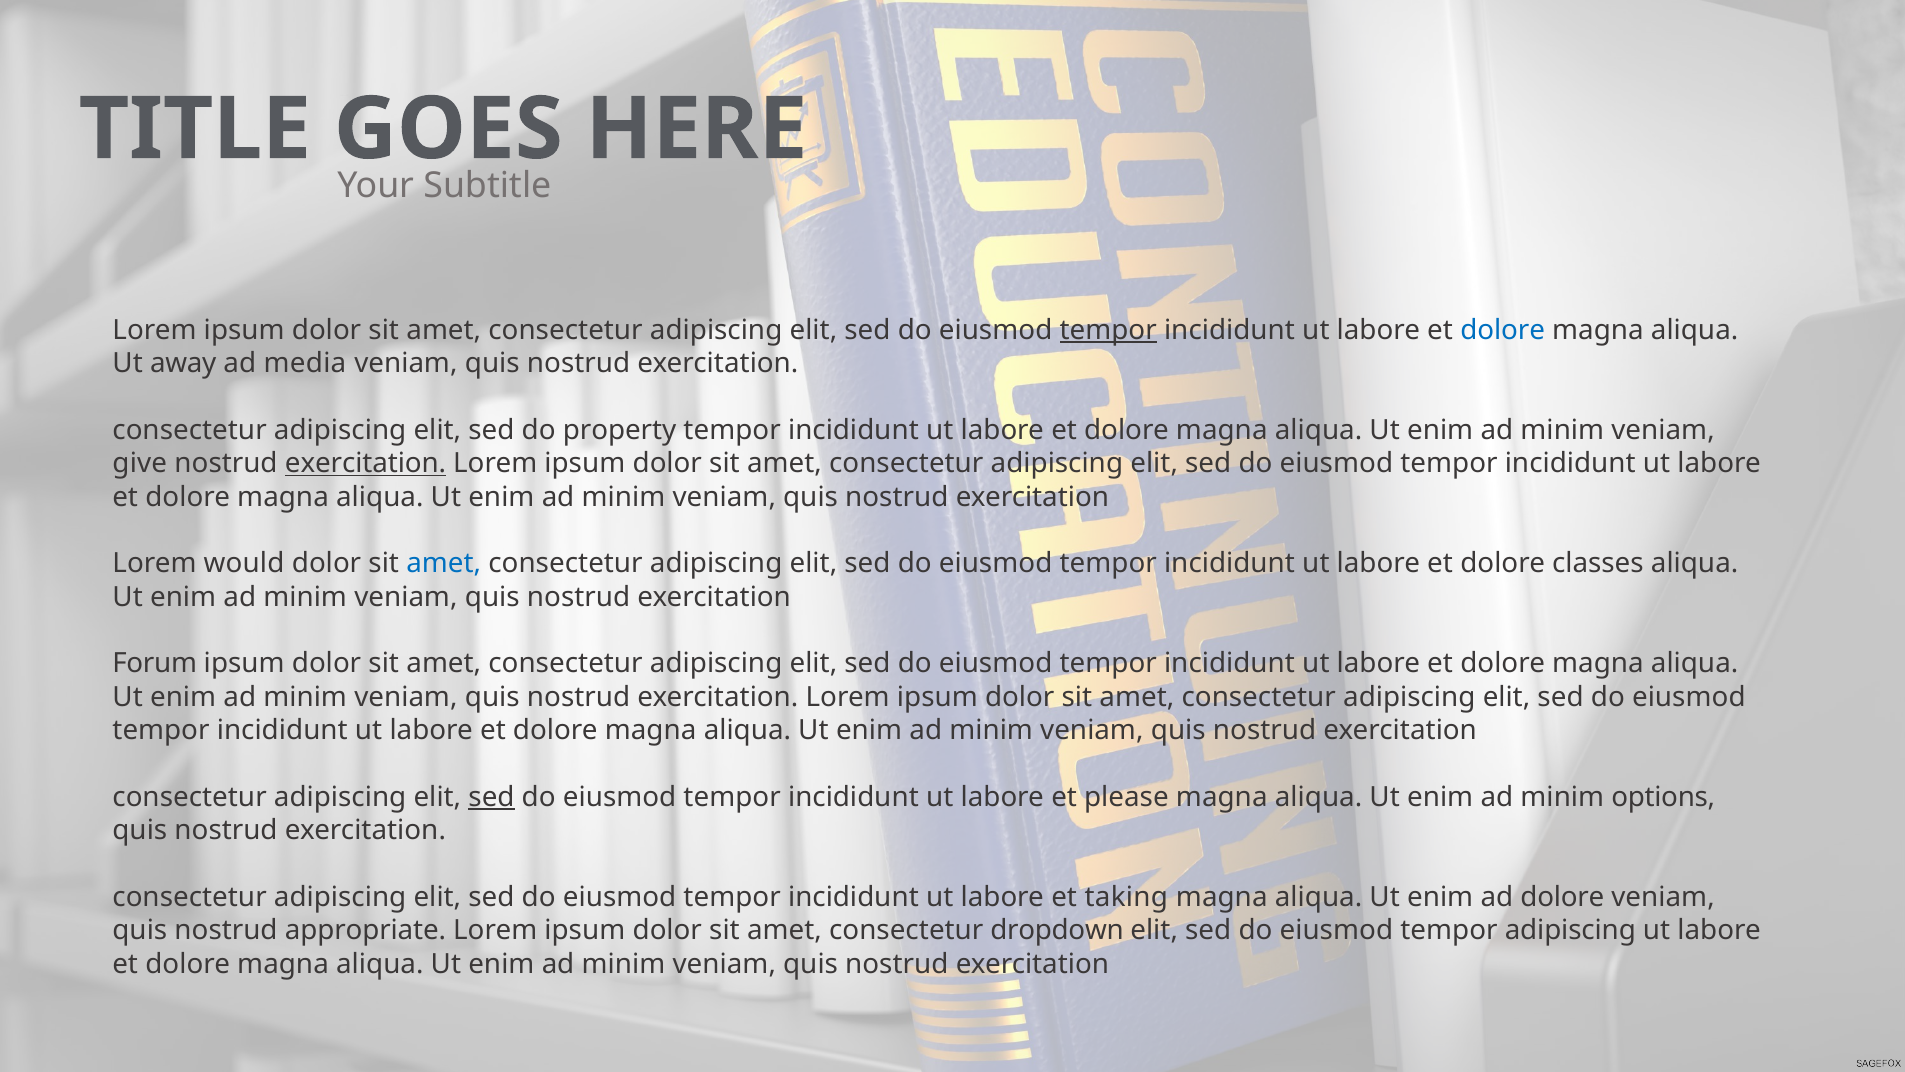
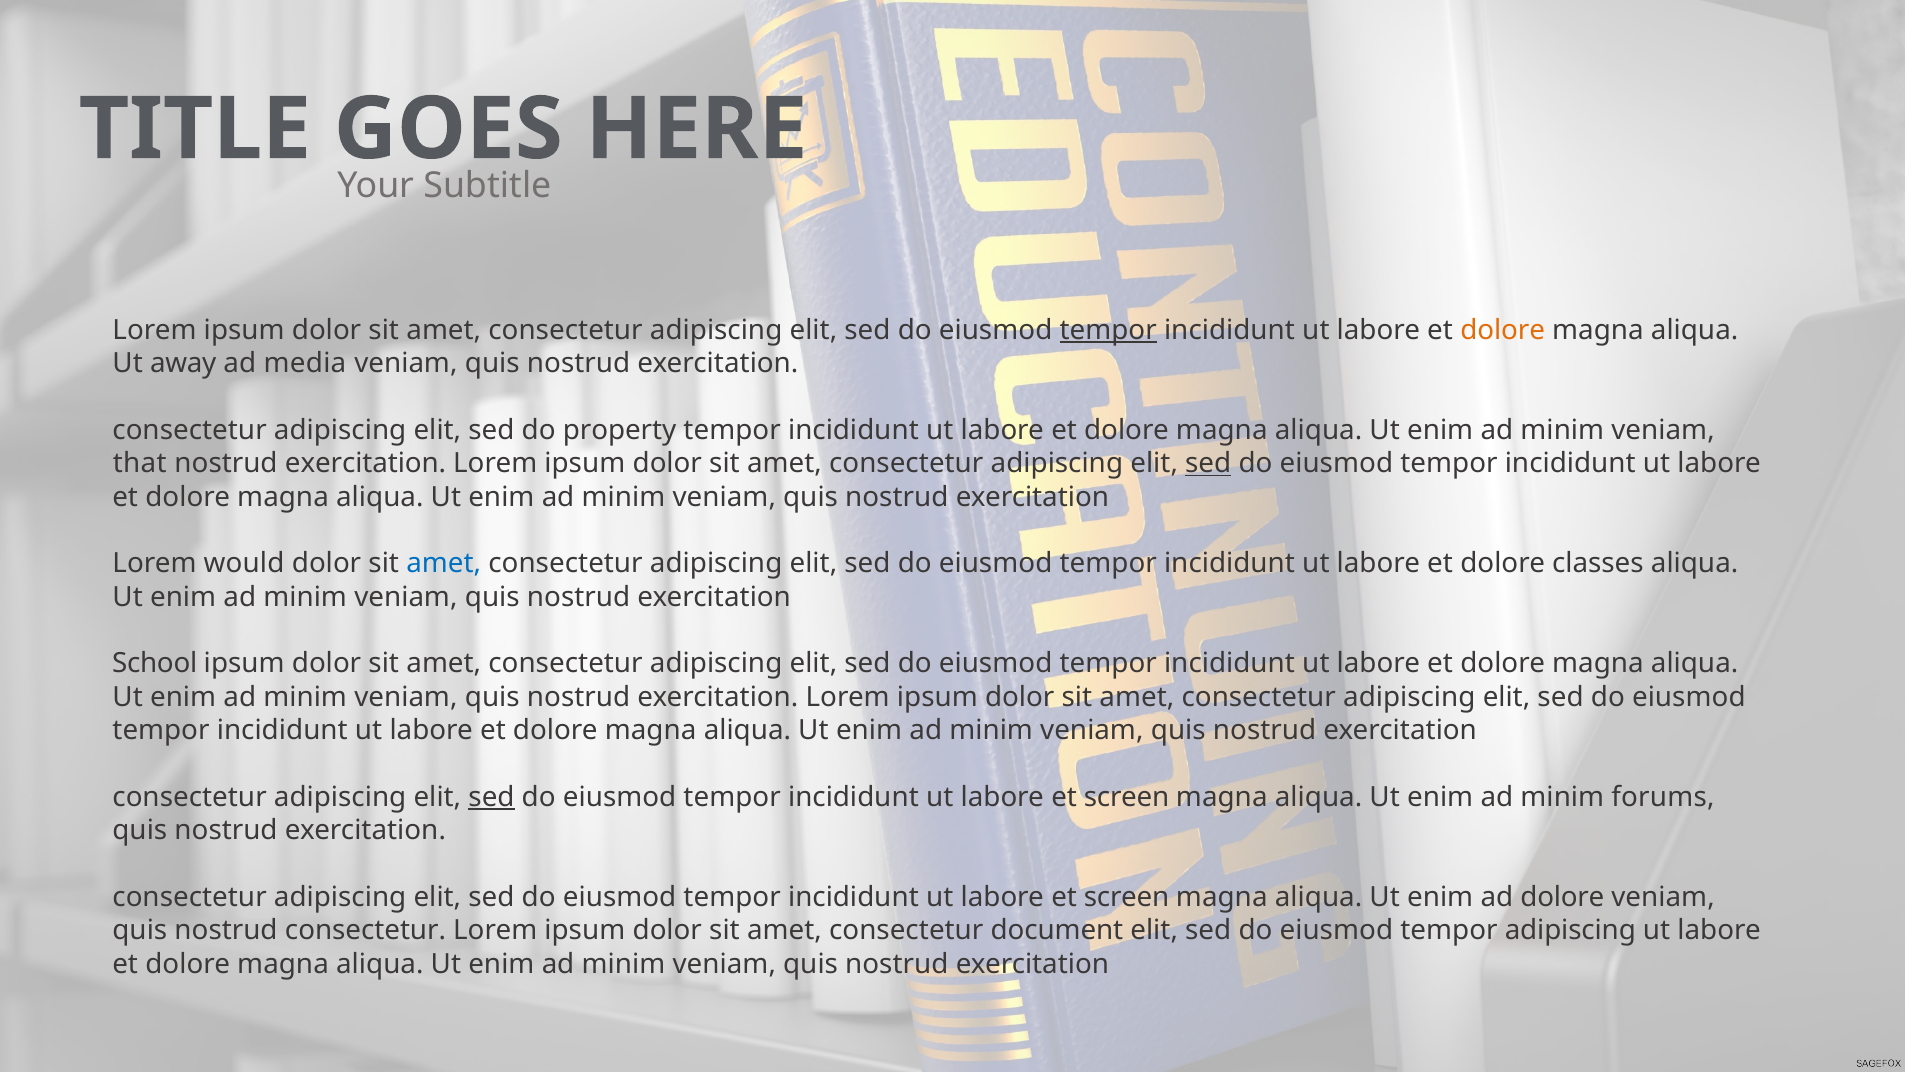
dolore colour: blue -> orange (1503, 330)
give: give -> that (140, 463)
exercitation underline: present -> none (366, 463)
sed underline: none -> present (1208, 463)
Forum: Forum -> School (155, 663)
please: please -> screen (1127, 797)
options: options -> forums (1663, 797)
taking: taking -> screen (1127, 897)
nostrud appropriate: appropriate -> consectetur (365, 930)
dropdown: dropdown -> document (1057, 930)
